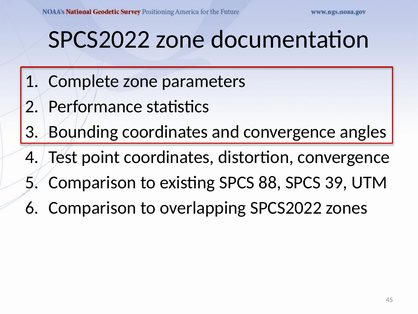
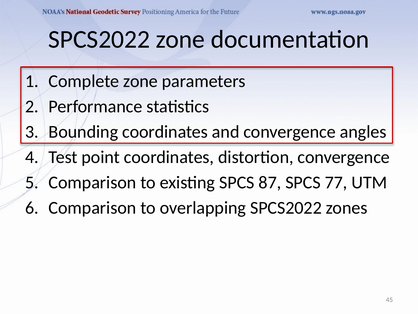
88: 88 -> 87 (270, 182)
39: 39 -> 77 (336, 182)
